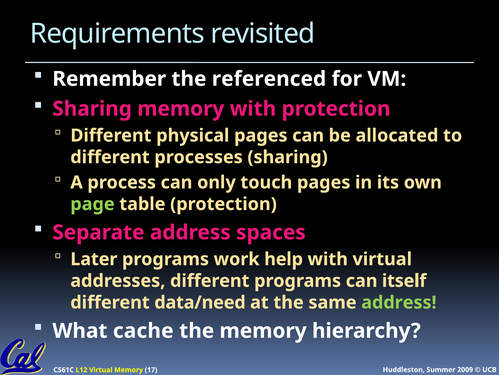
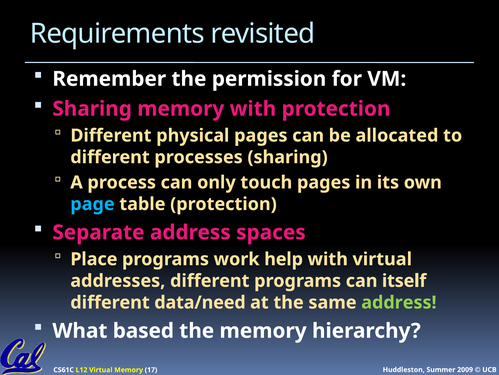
referenced: referenced -> permission (269, 79)
page colour: light green -> light blue (92, 204)
Later: Later -> Place (94, 259)
cache: cache -> based (143, 330)
